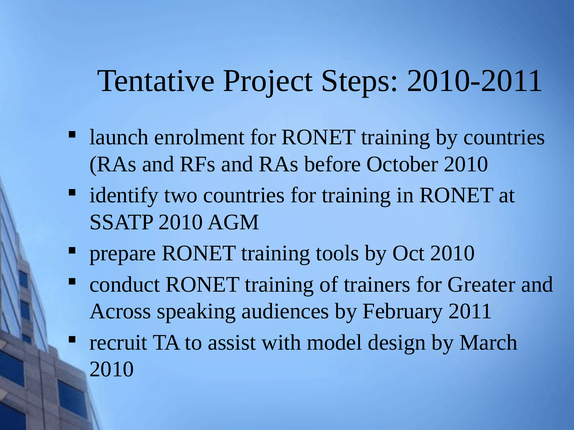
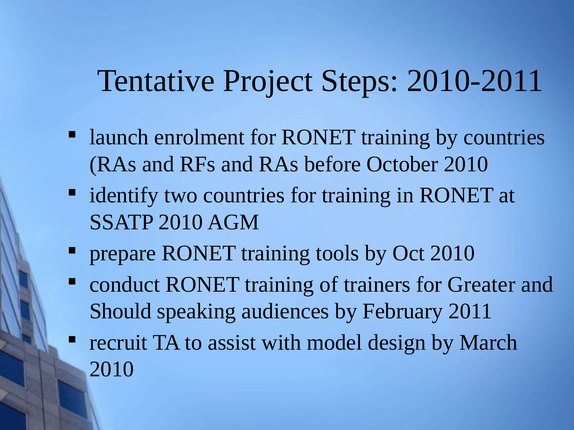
Across: Across -> Should (120, 312)
